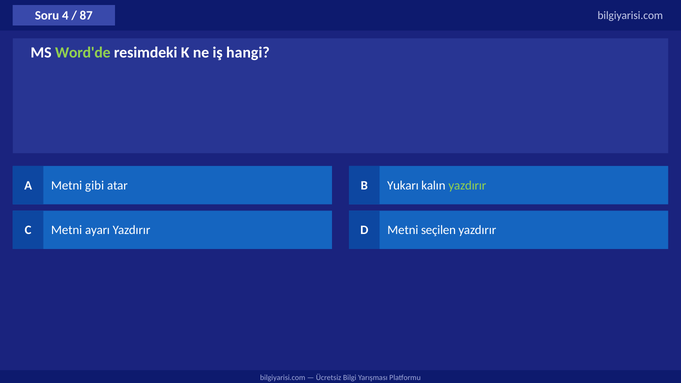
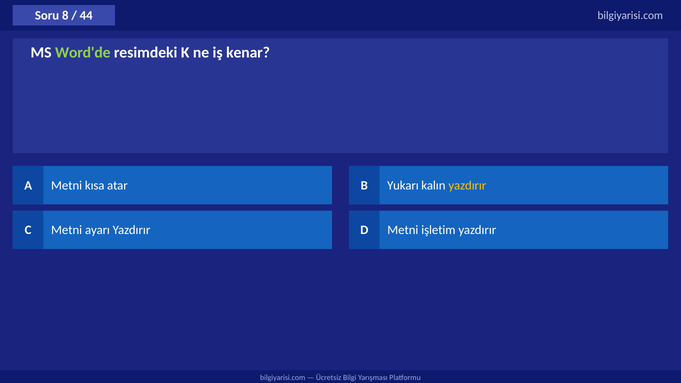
4: 4 -> 8 (65, 16)
87: 87 -> 44 (86, 16)
hangi: hangi -> kenar (248, 52)
gibi: gibi -> kısa (95, 185)
yazdırır colour: light green -> yellow (467, 185)
seçilen: seçilen -> işletim (438, 230)
